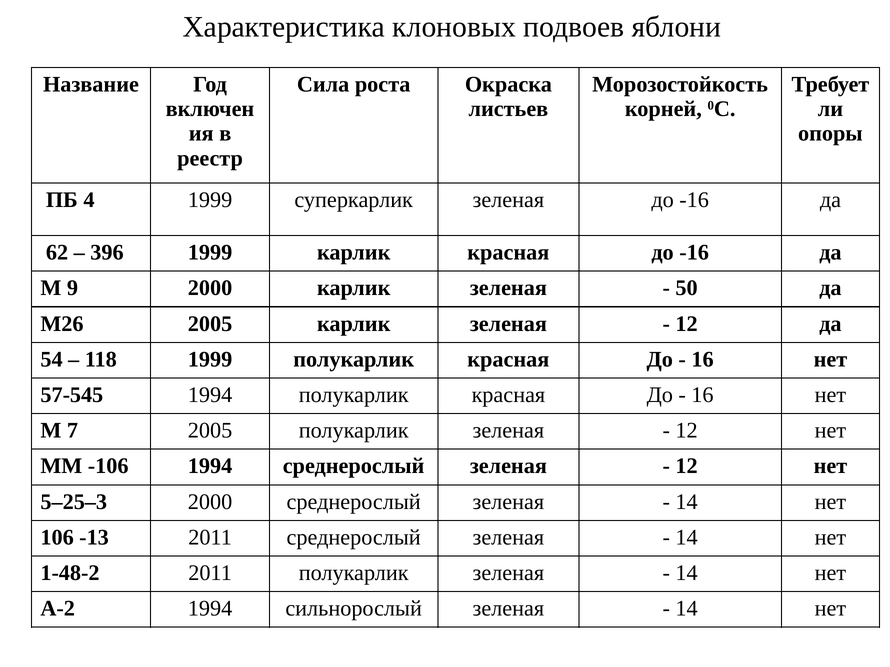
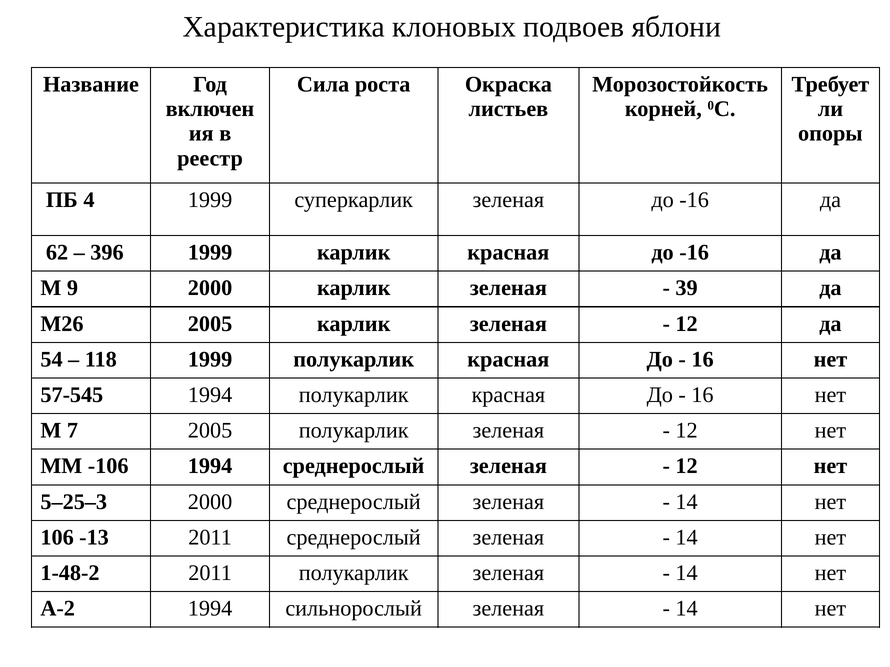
50: 50 -> 39 (687, 288)
